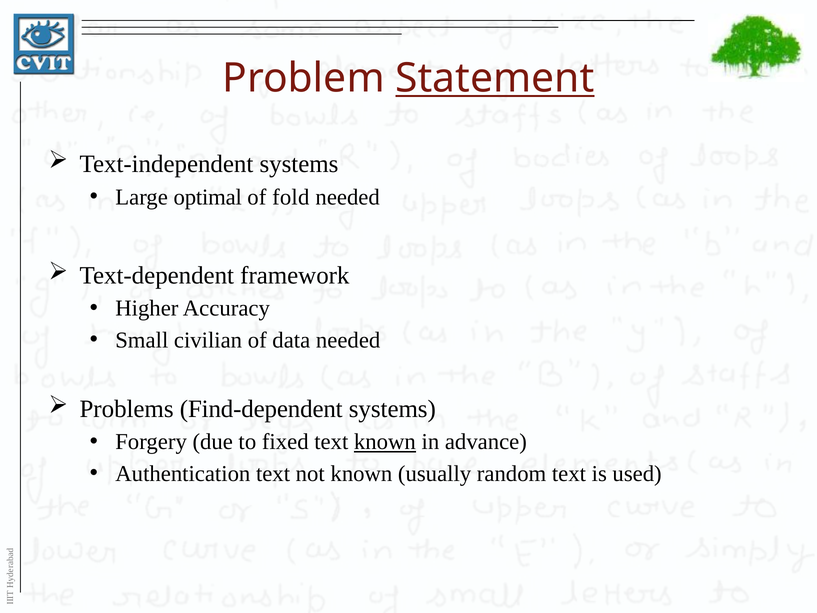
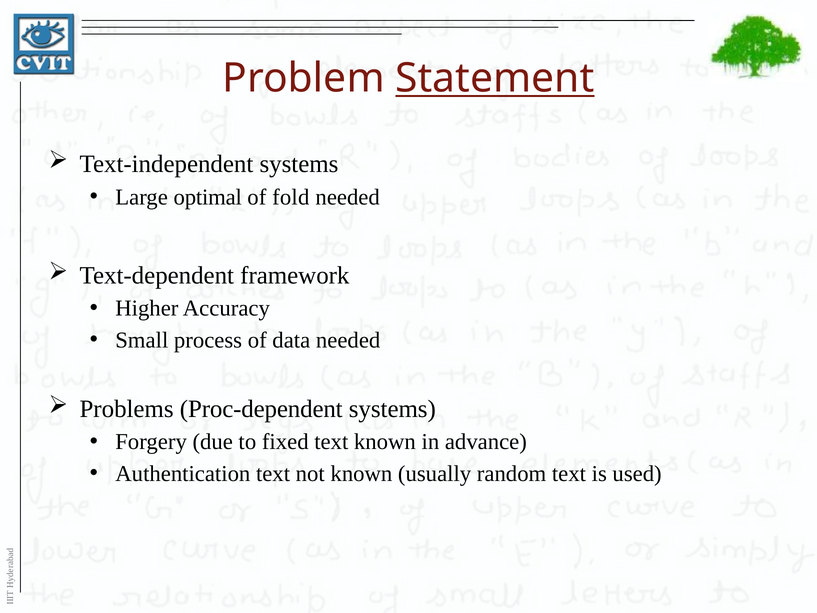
civilian: civilian -> process (208, 340)
Find-dependent: Find-dependent -> Proc-dependent (261, 409)
known underline: present -> none (385, 442)
